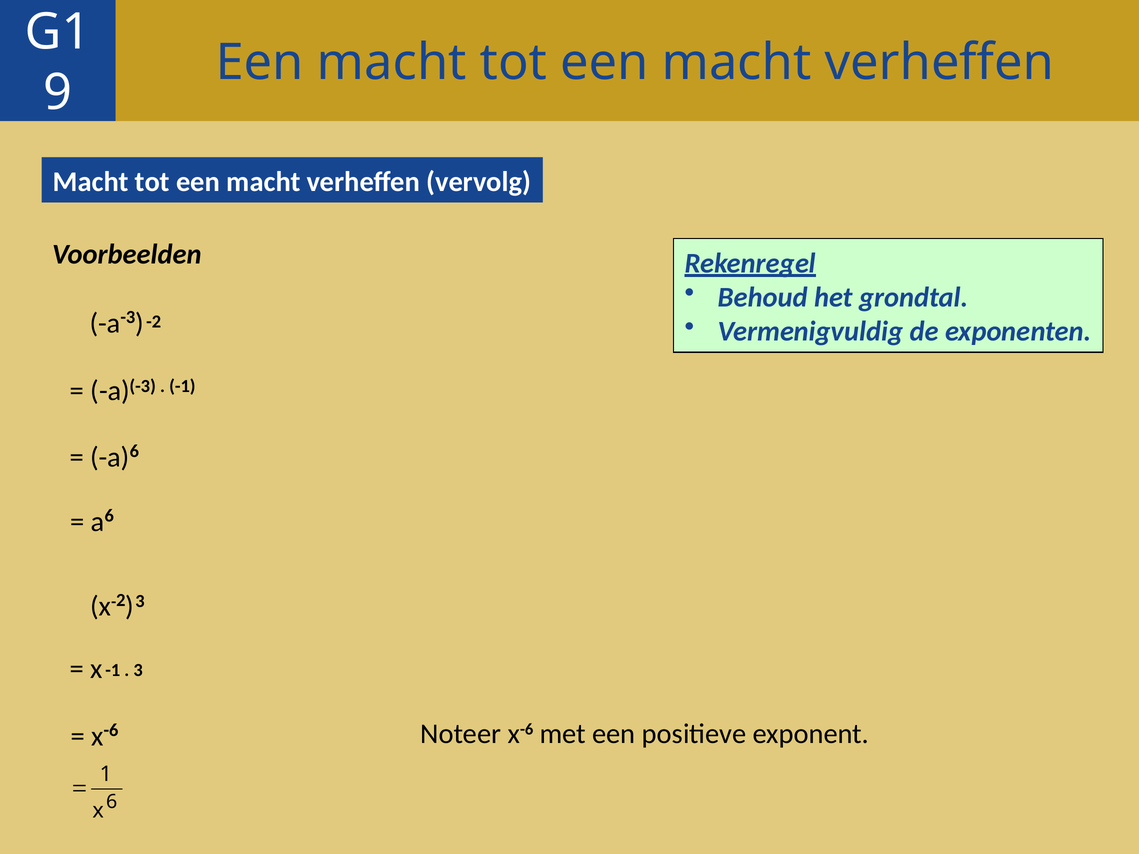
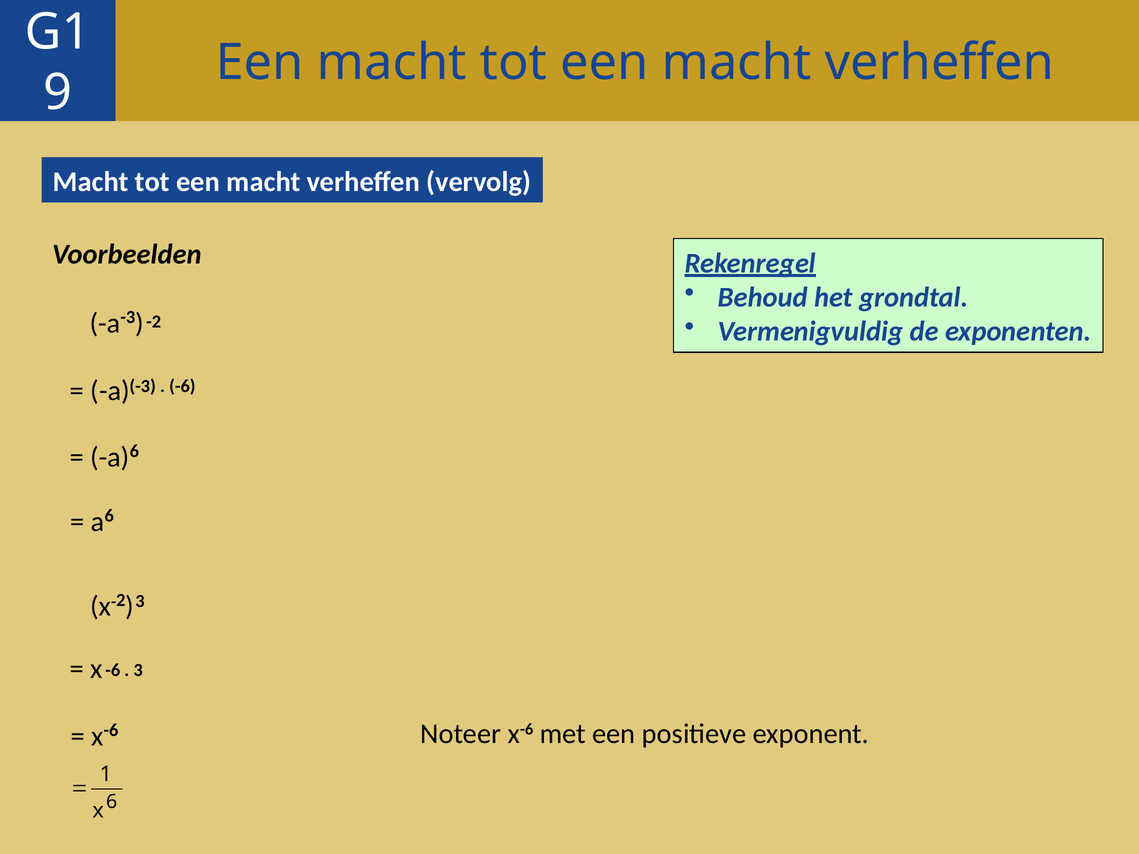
-1: -1 -> -6 (182, 387)
x -1: -1 -> -6 (113, 670)
